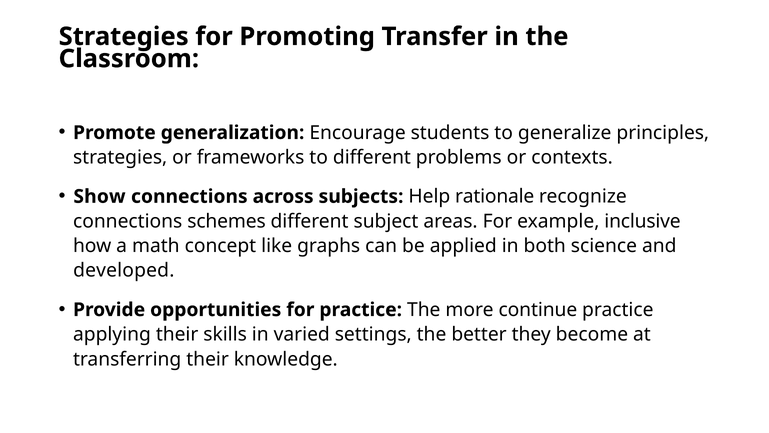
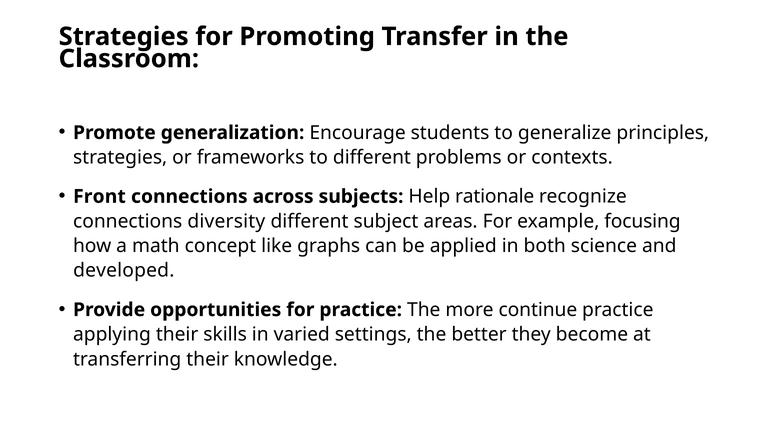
Show: Show -> Front (99, 196)
schemes: schemes -> diversity (226, 221)
inclusive: inclusive -> focusing (642, 221)
